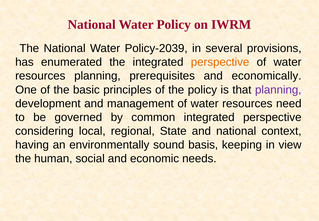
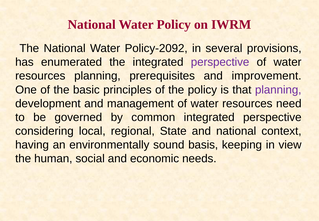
Policy-2039: Policy-2039 -> Policy-2092 (156, 48)
perspective colour: orange -> purple (220, 62)
economically: economically -> improvement (267, 76)
